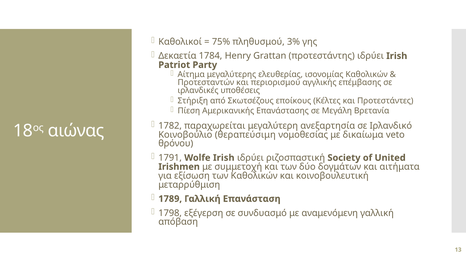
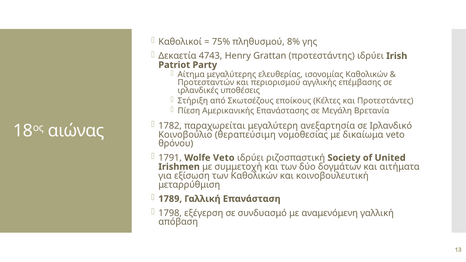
3%: 3% -> 8% (293, 42)
1784: 1784 -> 4743 (211, 56)
Wolfe Irish: Irish -> Veto (224, 158)
